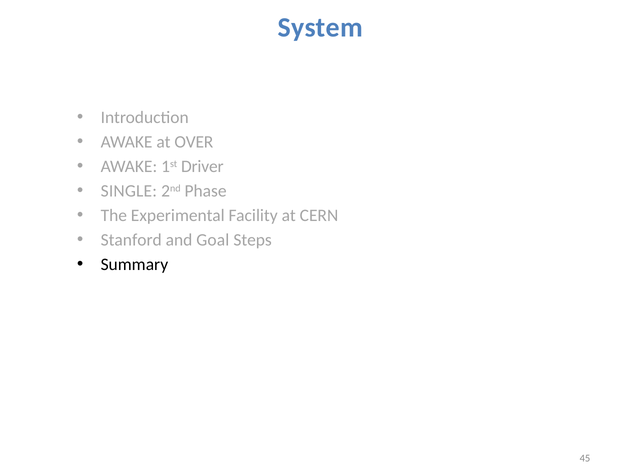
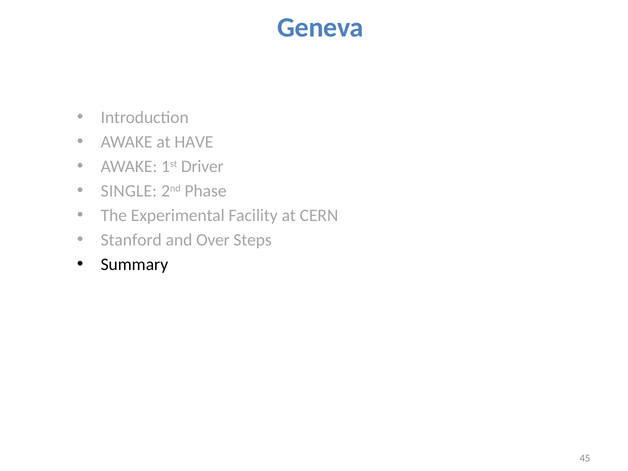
System: System -> Geneva (321, 28)
OVER: OVER -> HAVE (194, 142)
Goal: Goal -> Over (213, 240)
